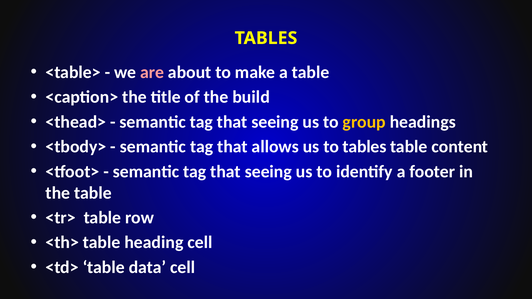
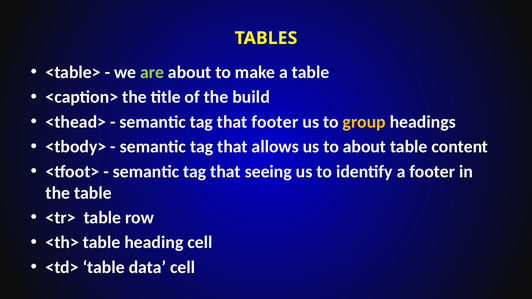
are colour: pink -> light green (152, 72)
seeing: seeing -> footer (275, 122)
to tables: tables -> about (364, 147)
